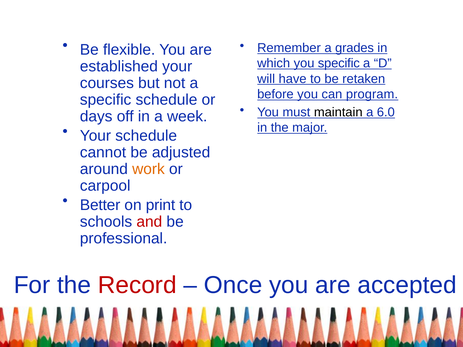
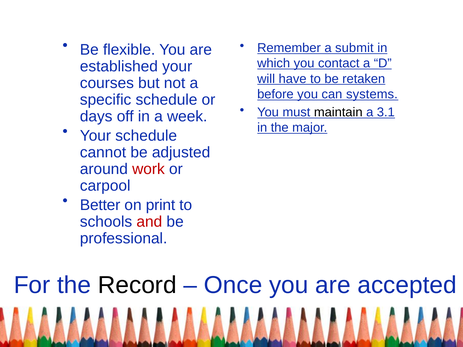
grades: grades -> submit (354, 48)
you specific: specific -> contact (339, 63)
program: program -> systems (372, 94)
6.0: 6.0 -> 3.1 (386, 112)
work colour: orange -> red (148, 169)
Record colour: red -> black (137, 285)
